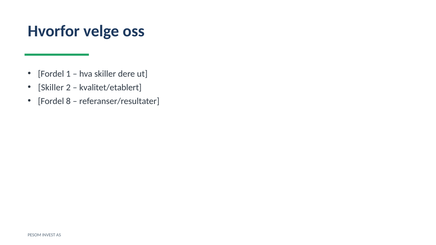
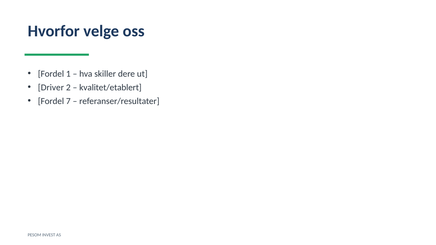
Skiller: Skiller -> Driver (51, 87)
8: 8 -> 7 (68, 101)
